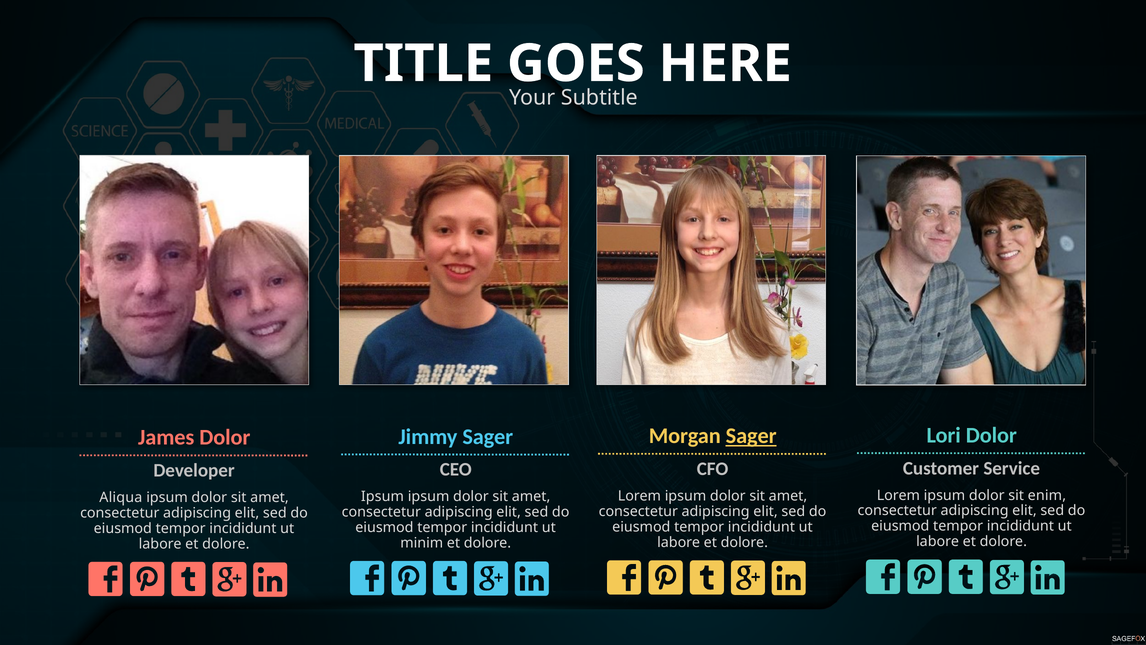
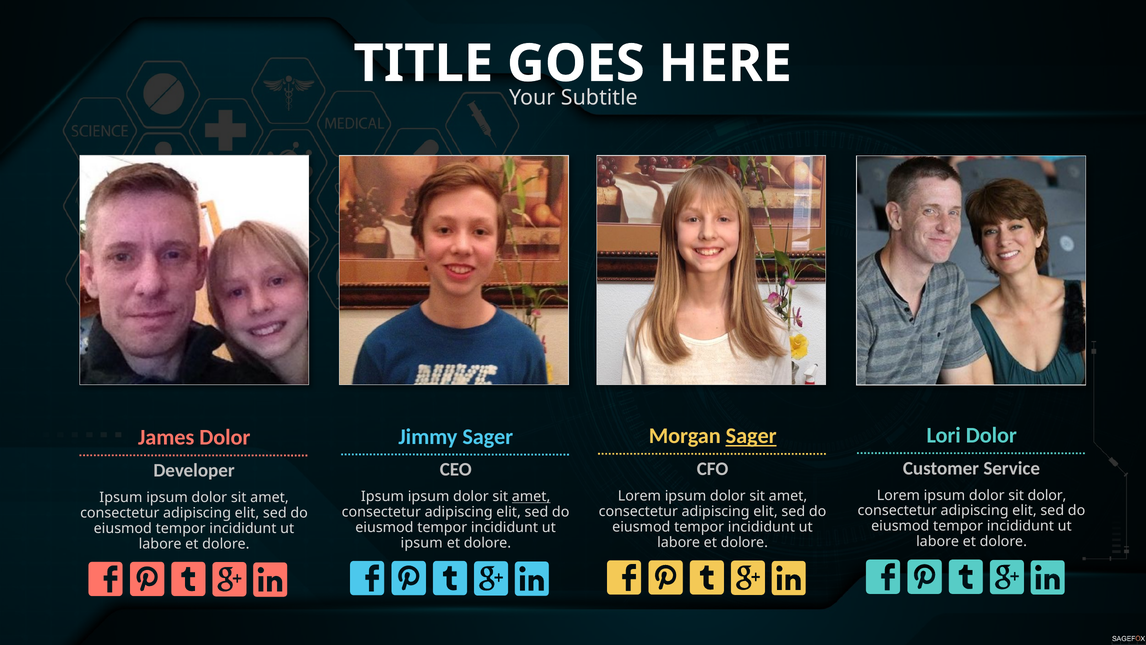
sit enim: enim -> dolor (1047, 495)
amet underline: none -> present (531, 496)
Aliqua: Aliqua -> Ipsum (121, 497)
minim: minim -> ipsum (422, 543)
